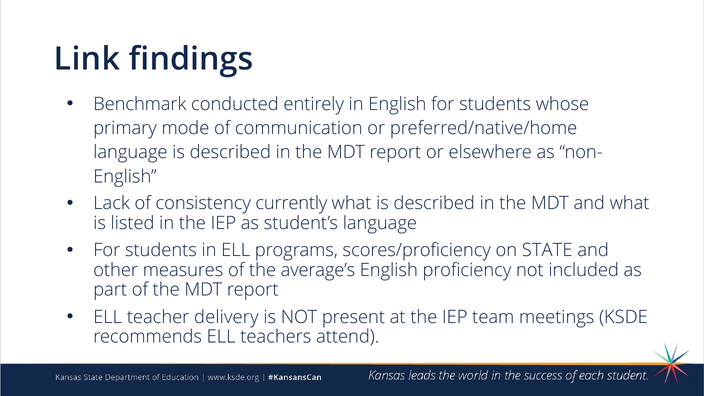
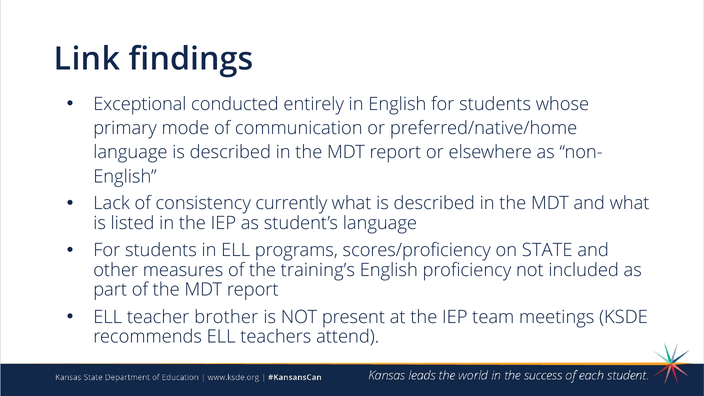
Benchmark: Benchmark -> Exceptional (140, 104)
average’s: average’s -> training’s (318, 270)
delivery: delivery -> brother (226, 317)
